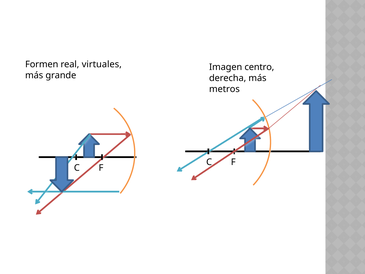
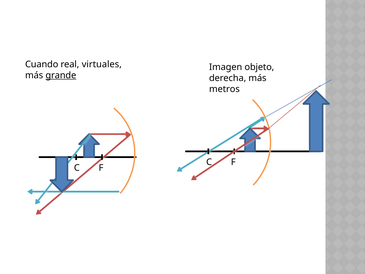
Formen: Formen -> Cuando (42, 64)
centro: centro -> objeto (259, 67)
grande underline: none -> present (61, 75)
